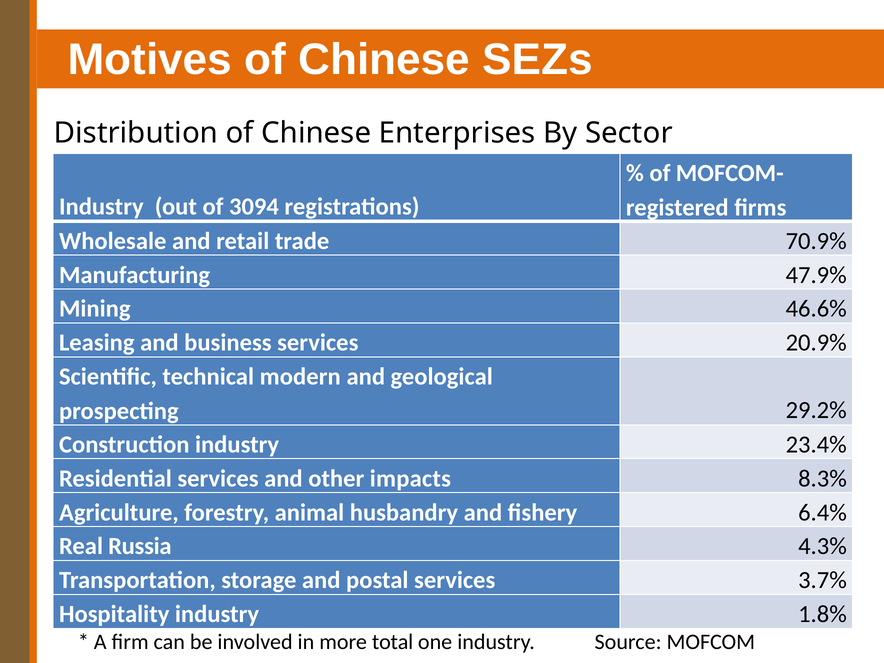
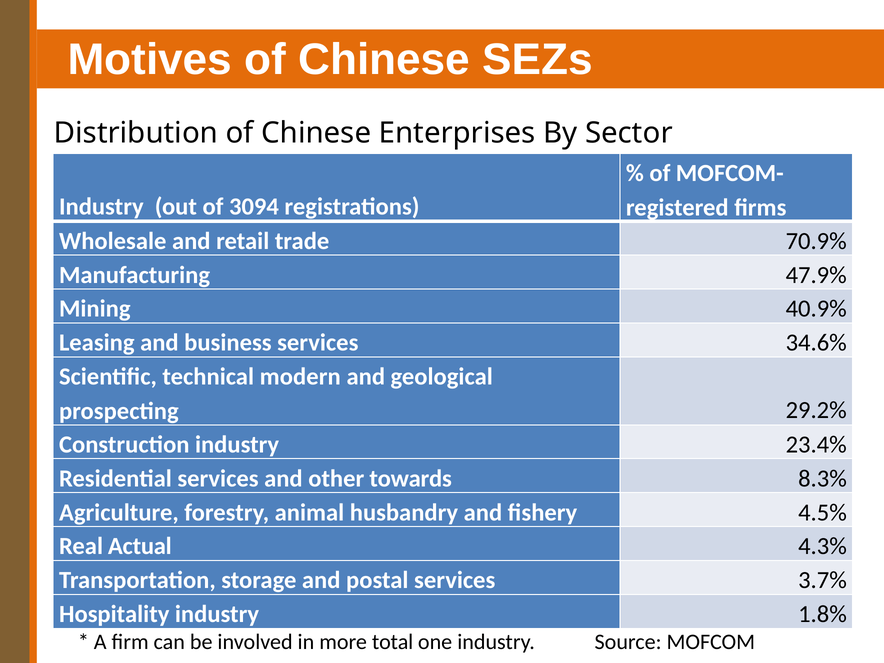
46.6%: 46.6% -> 40.9% (816, 309)
20.9%: 20.9% -> 34.6% (816, 343)
impacts: impacts -> towards (411, 478)
6.4%: 6.4% -> 4.5% (822, 512)
Russia: Russia -> Actual (140, 546)
